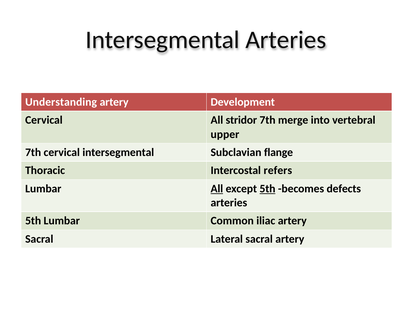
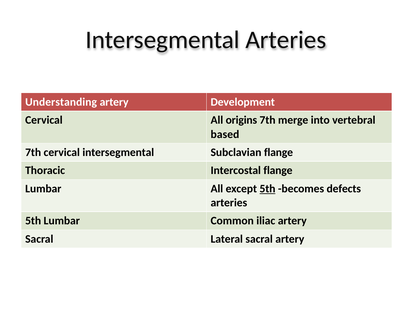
stridor: stridor -> origins (241, 120)
upper: upper -> based (225, 134)
Intercostal refers: refers -> flange (278, 171)
All underline: present -> none (217, 189)
